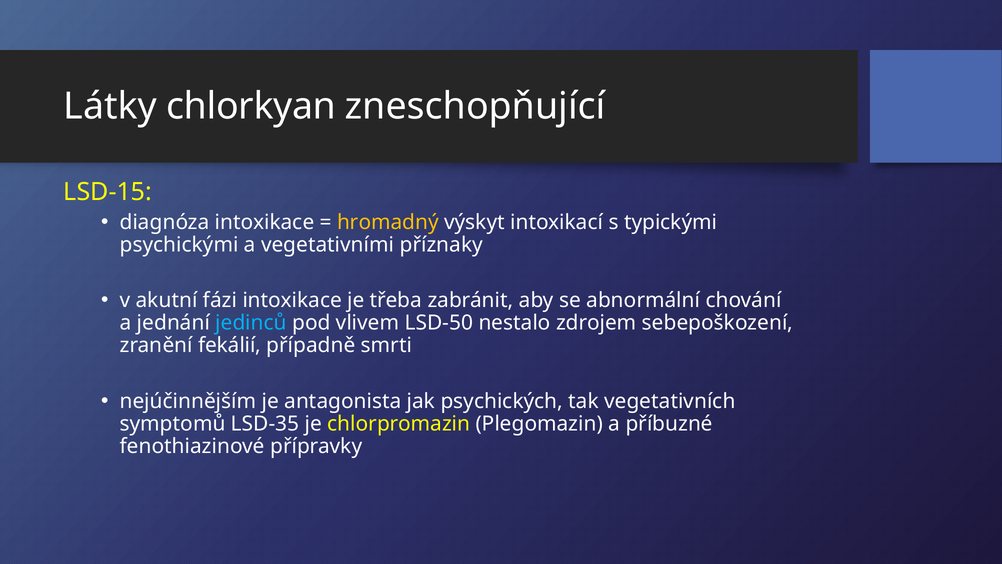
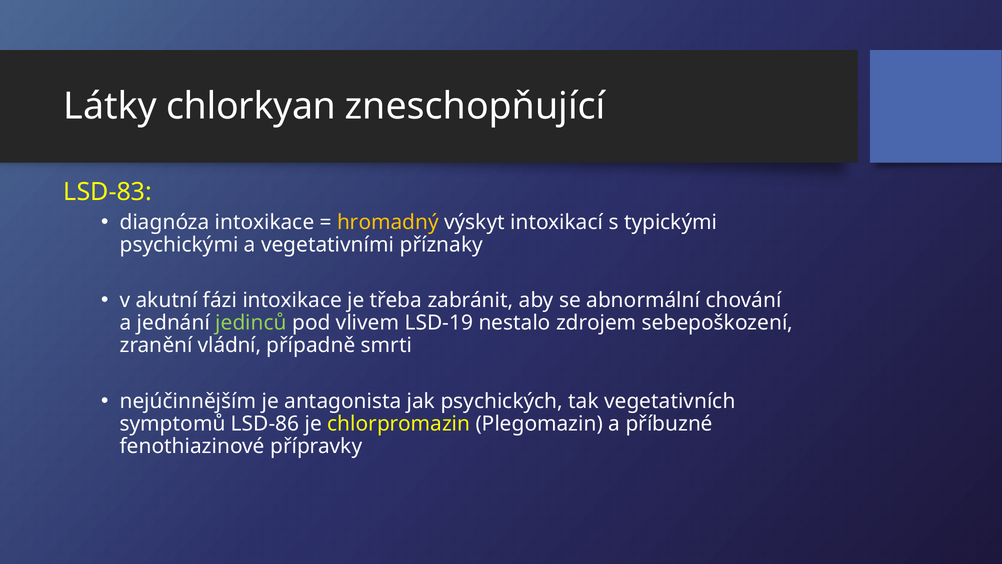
LSD-15: LSD-15 -> LSD-83 (108, 192)
jedinců colour: light blue -> light green (251, 323)
LSD-50: LSD-50 -> LSD-19 (439, 323)
fekálií: fekálií -> vládní (230, 345)
LSD-35: LSD-35 -> LSD-86 (265, 423)
